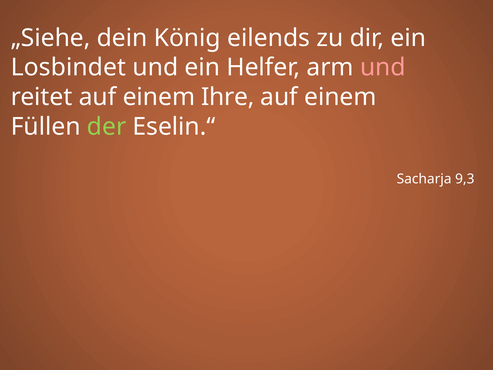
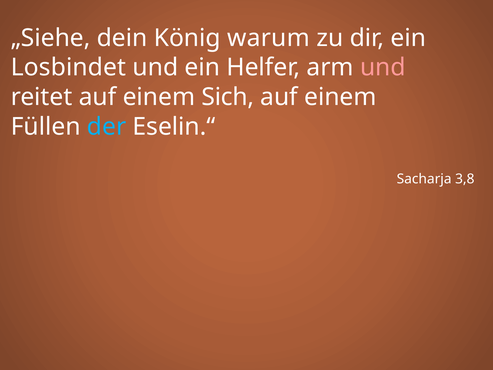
eilends: eilends -> warum (268, 38)
Ihre: Ihre -> Sich (228, 97)
der colour: light green -> light blue (107, 127)
9,3: 9,3 -> 3,8 (465, 179)
